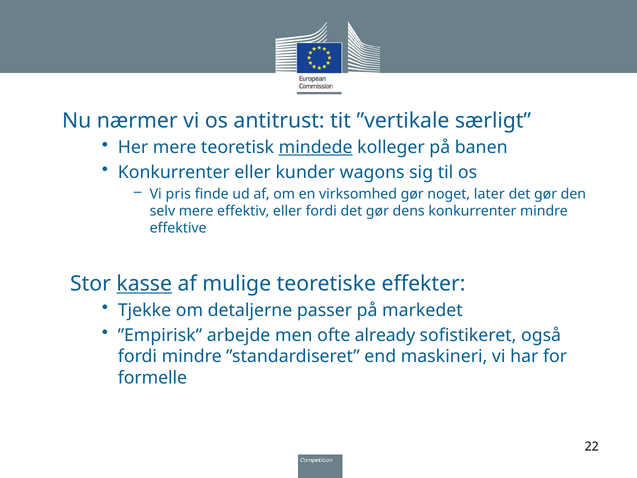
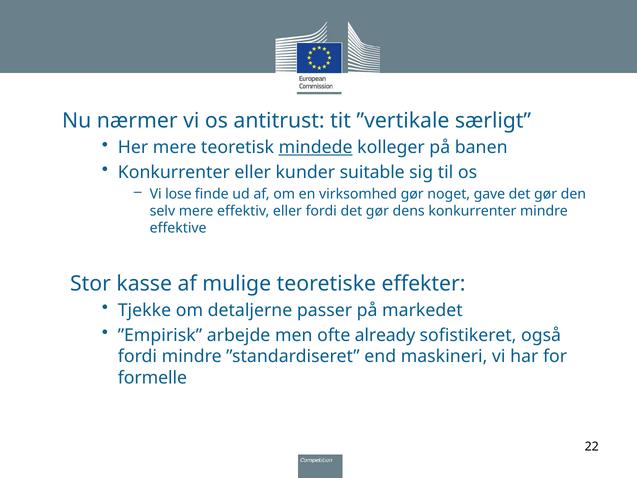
wagons: wagons -> suitable (372, 172)
pris: pris -> lose (178, 194)
later: later -> gave (489, 194)
kasse underline: present -> none (144, 284)
